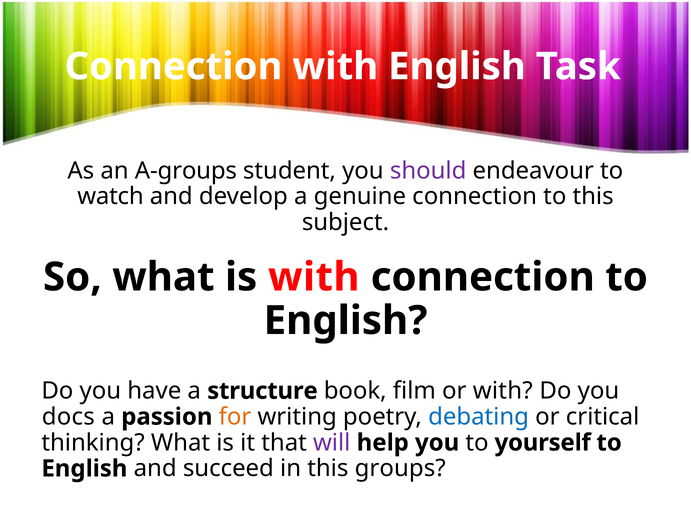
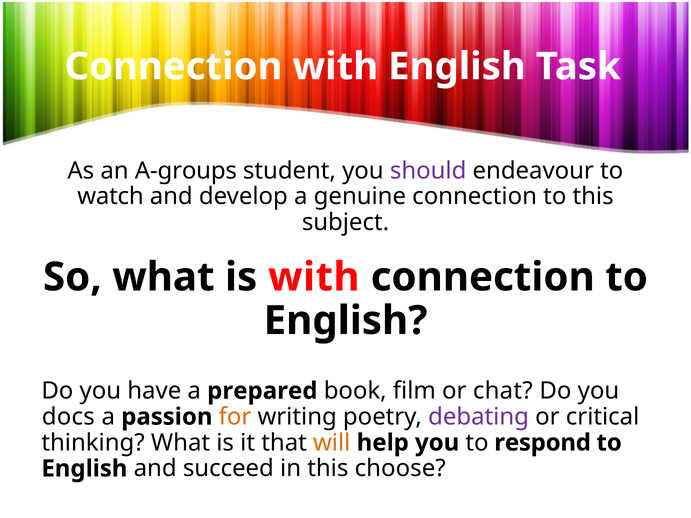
structure: structure -> prepared (262, 391)
or with: with -> chat (503, 391)
debating colour: blue -> purple (479, 417)
will colour: purple -> orange (332, 443)
yourself: yourself -> respond (543, 443)
groups: groups -> choose (400, 469)
